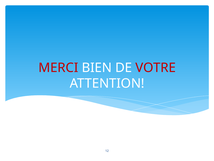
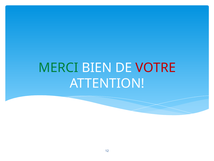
MERCI colour: red -> green (58, 67)
